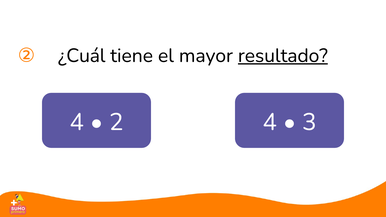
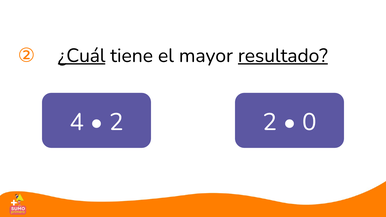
¿Cuál underline: none -> present (82, 56)
2 4: 4 -> 2 (270, 122)
3: 3 -> 0 (309, 122)
